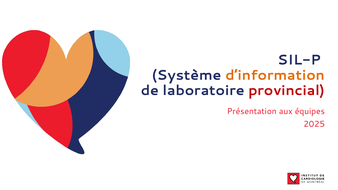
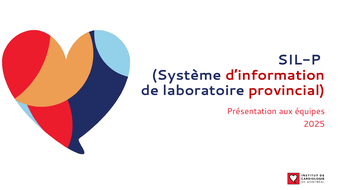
d’information colour: orange -> red (275, 75)
